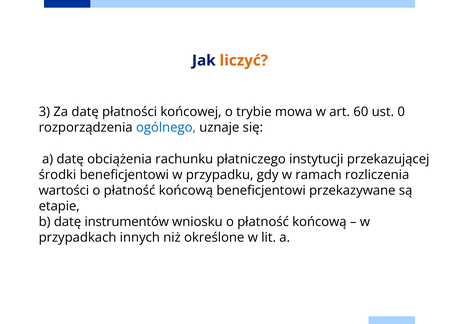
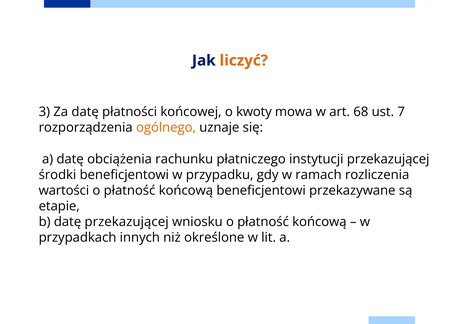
trybie: trybie -> kwoty (254, 112)
60: 60 -> 68 (361, 112)
0: 0 -> 7 (401, 112)
ogólnego colour: blue -> orange (166, 128)
datę instrumentów: instrumentów -> przekazującej (127, 222)
